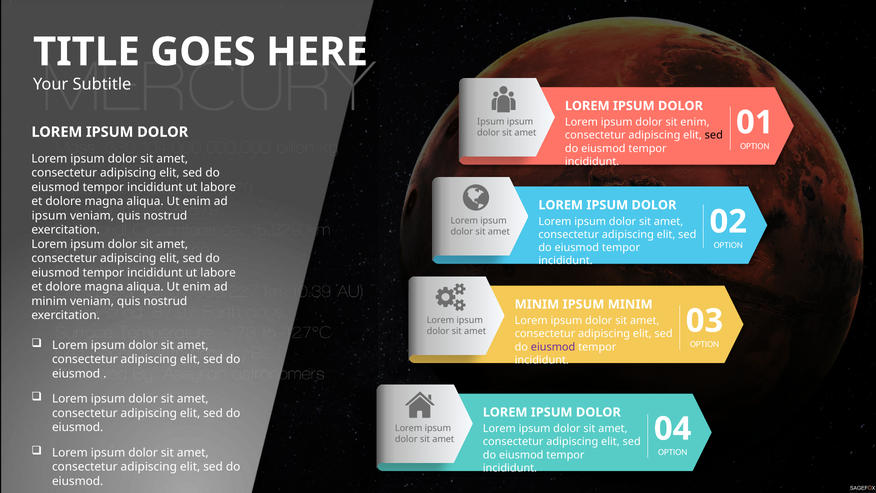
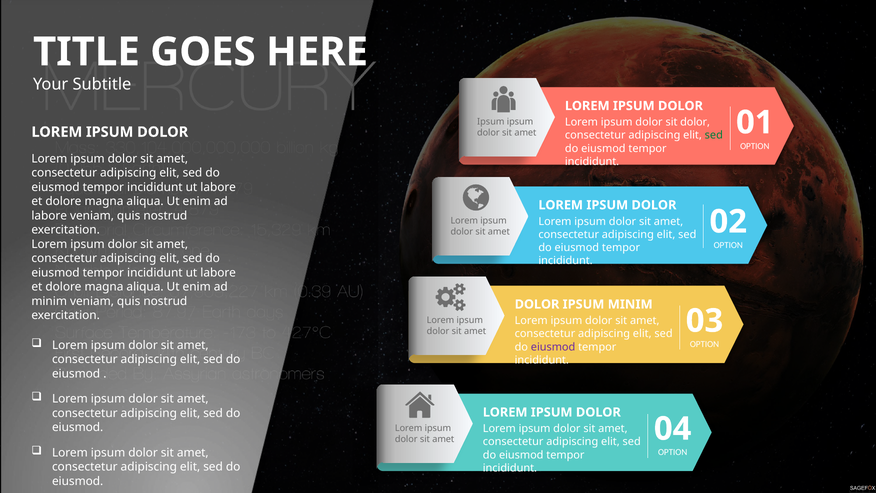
sit enim: enim -> dolor (695, 122)
sed colour: black -> green (714, 135)
ipsum: ipsum -> labore (49, 216)
MINIM: MINIM -> DOLOR (537, 304)
